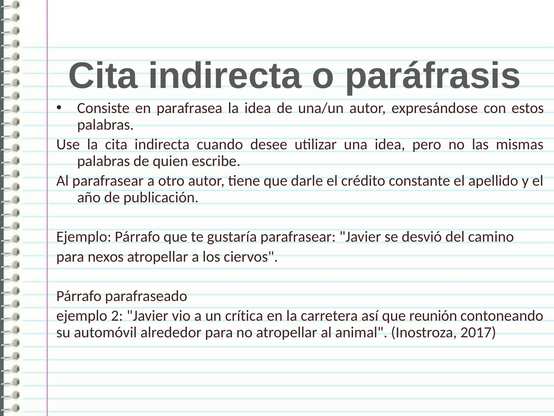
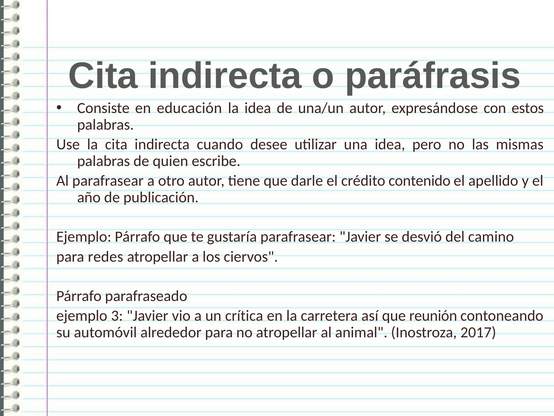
parafrasea: parafrasea -> educación (189, 108)
constante: constante -> contenido (420, 181)
nexos: nexos -> redes (106, 256)
2: 2 -> 3 (117, 315)
